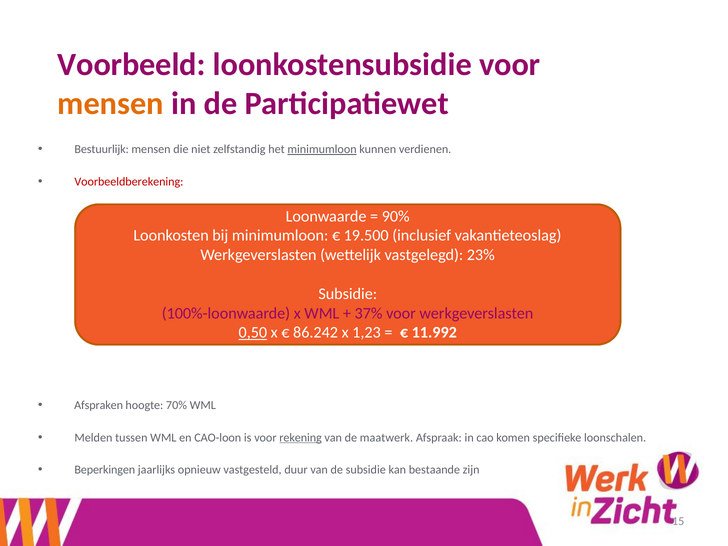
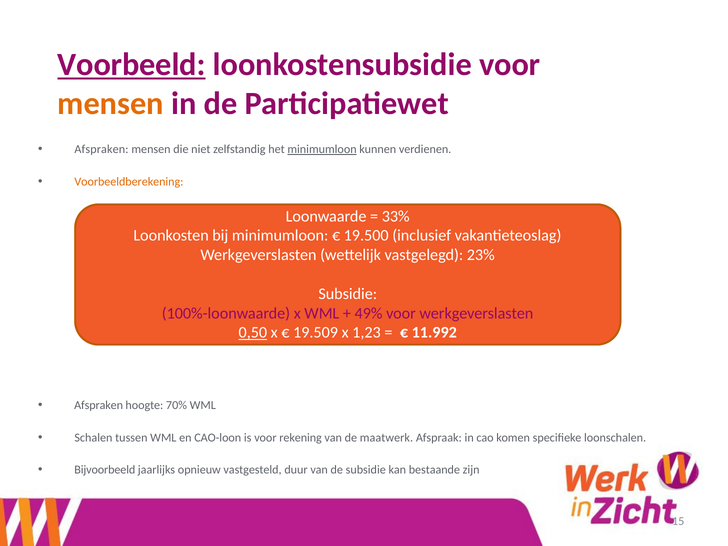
Voorbeeld underline: none -> present (131, 65)
Bestuurlijk: Bestuurlijk -> Afspraken (101, 149)
Voorbeeldberekening colour: red -> orange (129, 182)
90%: 90% -> 33% (396, 216)
37%: 37% -> 49% (369, 313)
86.242: 86.242 -> 19.509 (316, 333)
Melden: Melden -> Schalen (93, 438)
rekening underline: present -> none (301, 438)
Beperkingen: Beperkingen -> Bijvoorbeeld (105, 470)
